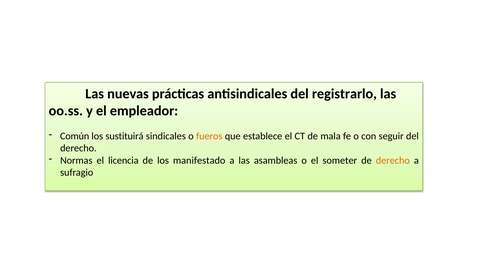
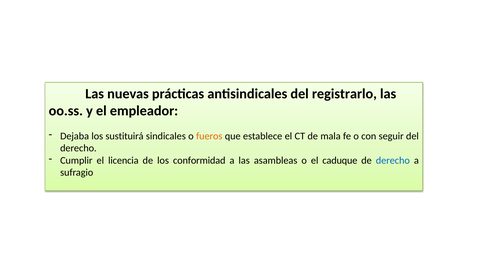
Común: Común -> Dejaba (75, 136)
Normas: Normas -> Cumplir (76, 161)
manifestado: manifestado -> conformidad (199, 161)
someter: someter -> caduque (340, 161)
derecho colour: orange -> blue (393, 161)
